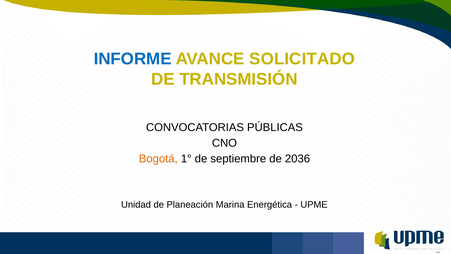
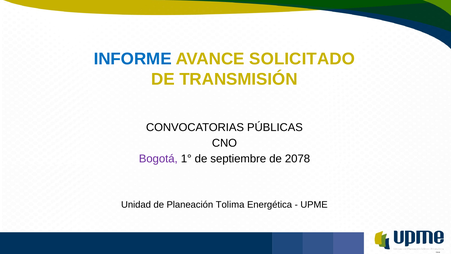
Bogotá colour: orange -> purple (158, 159)
2036: 2036 -> 2078 (298, 159)
Marina: Marina -> Tolima (230, 204)
